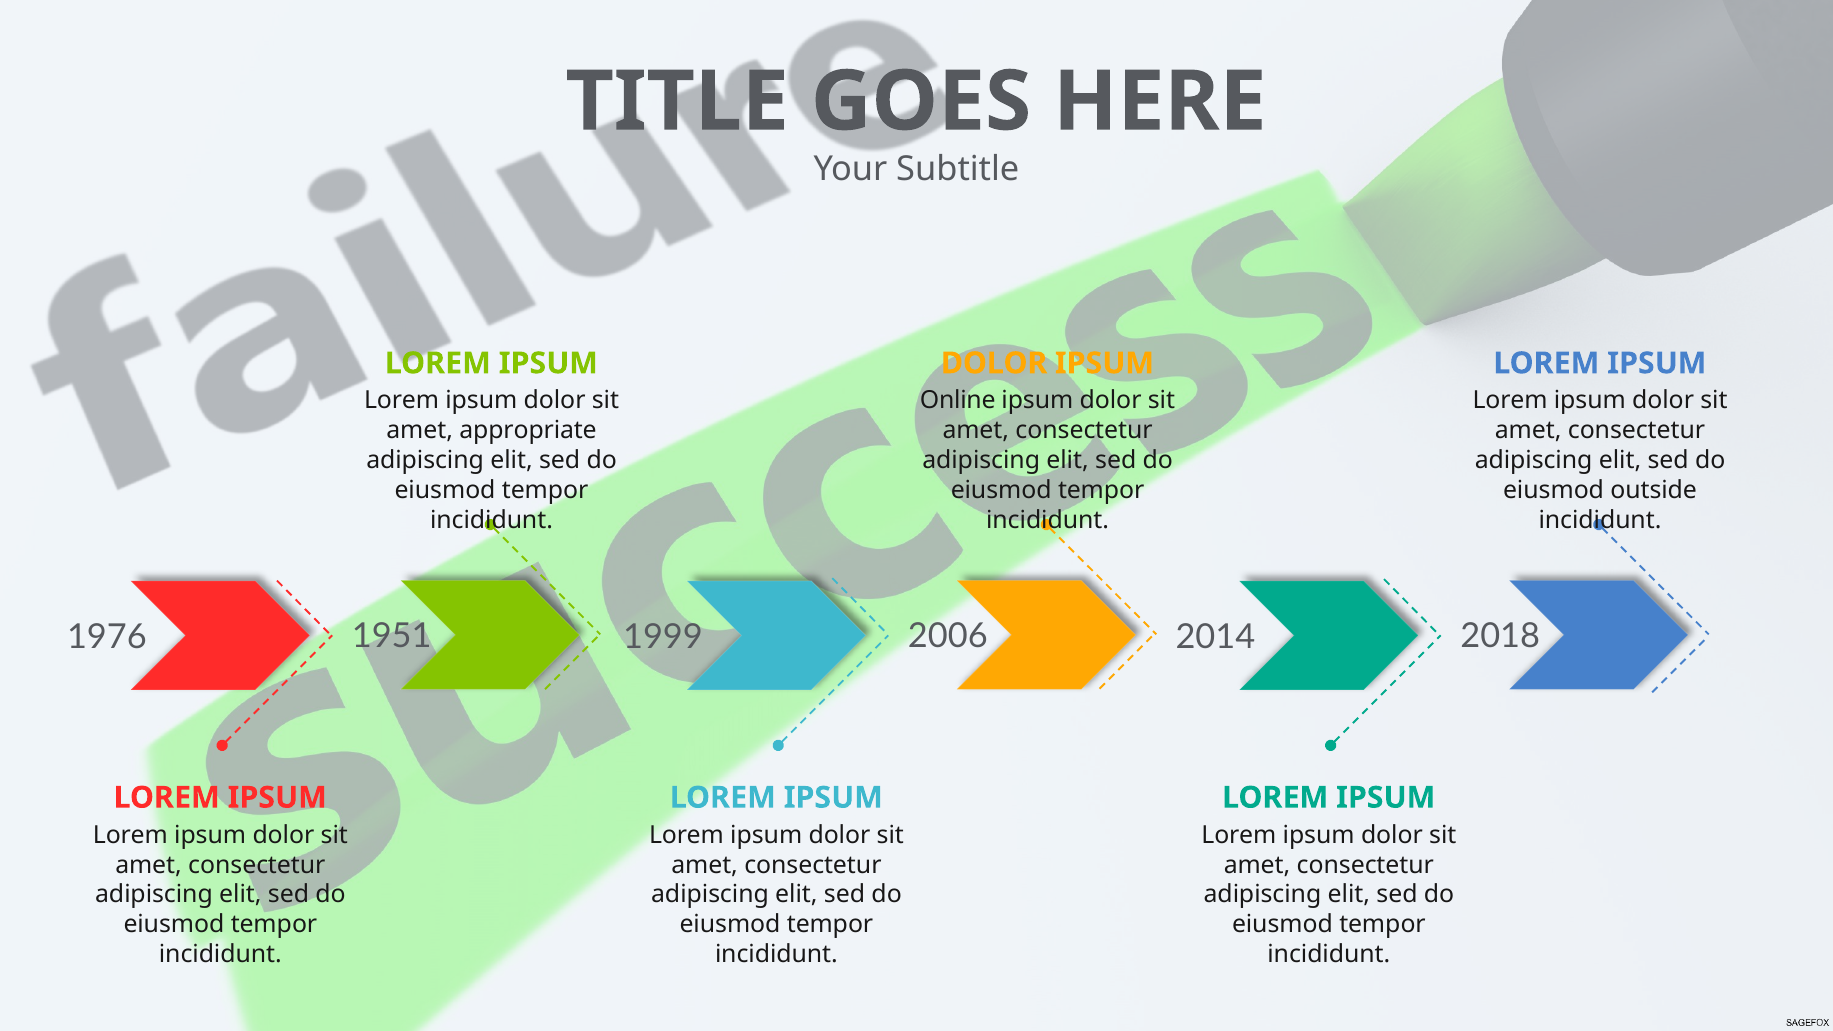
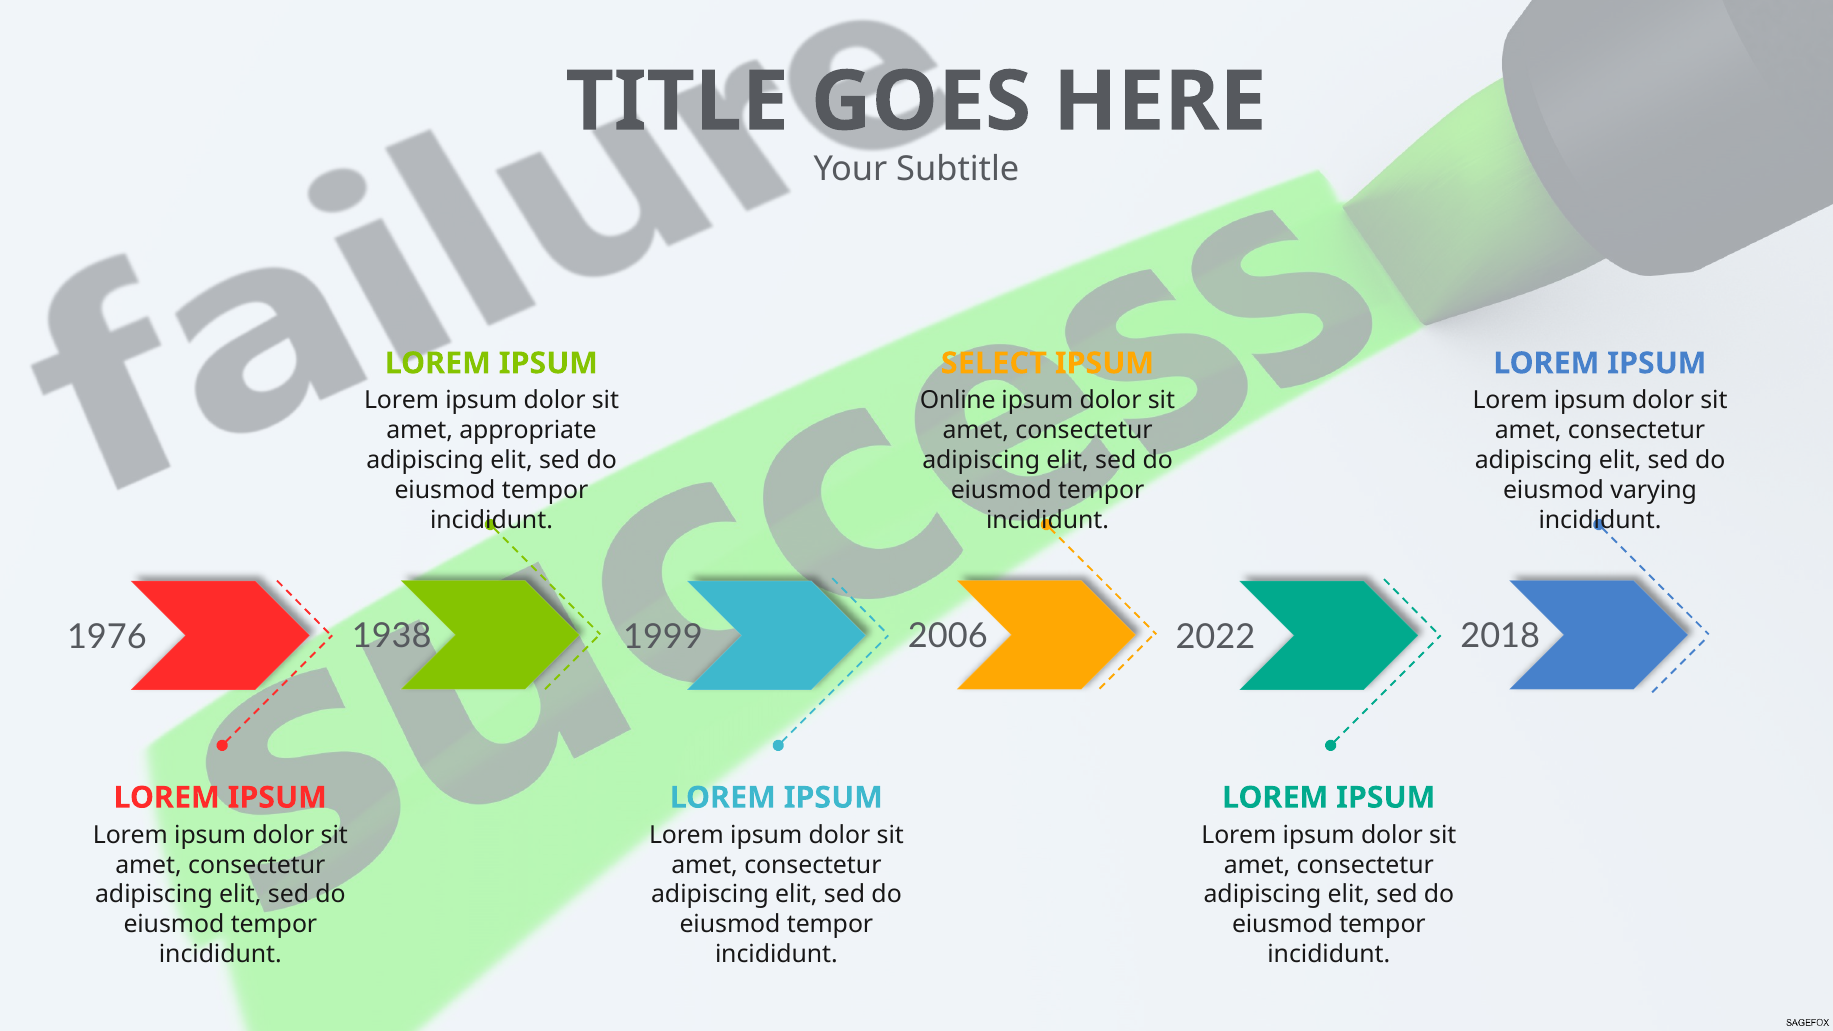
DOLOR: DOLOR -> SELECT (994, 363)
outside: outside -> varying (1654, 490)
1951: 1951 -> 1938 (392, 636)
2014: 2014 -> 2022 (1215, 637)
